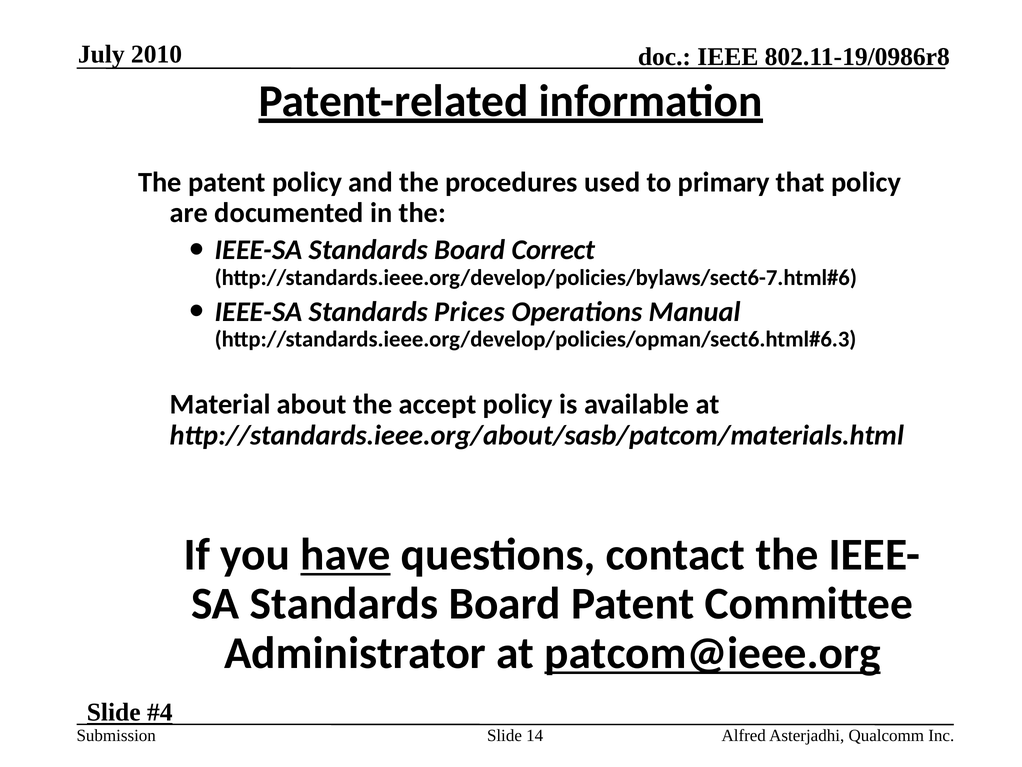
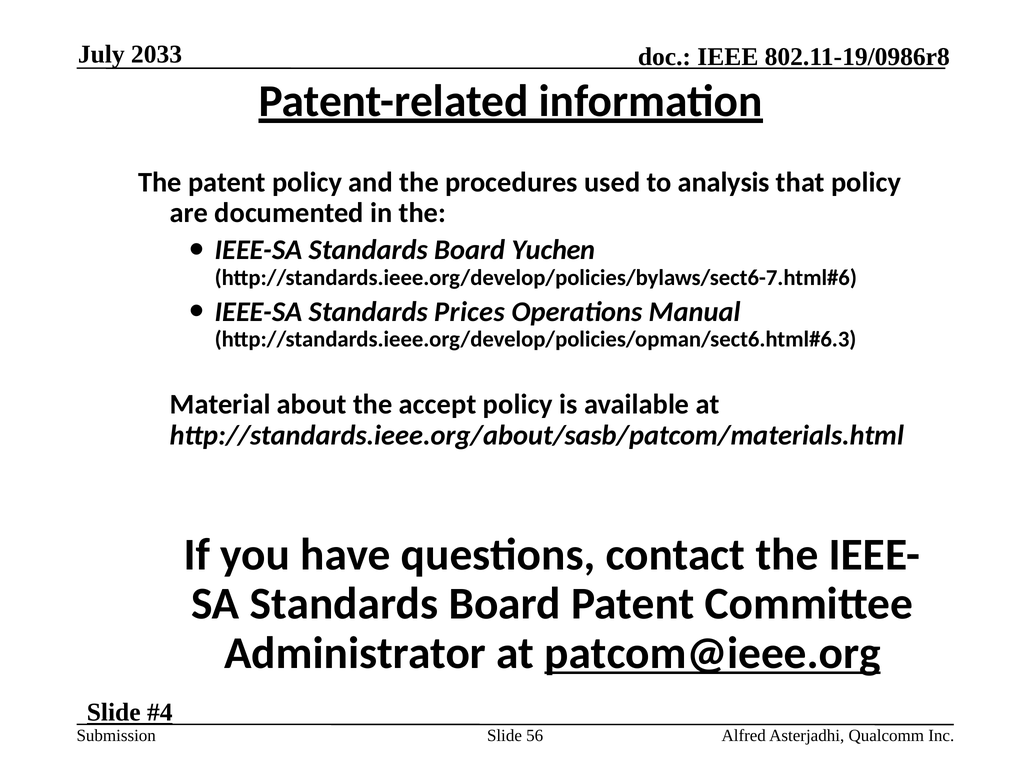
2010: 2010 -> 2033 (157, 54)
primary: primary -> analysis (724, 182)
Correct: Correct -> Yuchen (553, 250)
have underline: present -> none (346, 554)
14: 14 -> 56 (535, 735)
